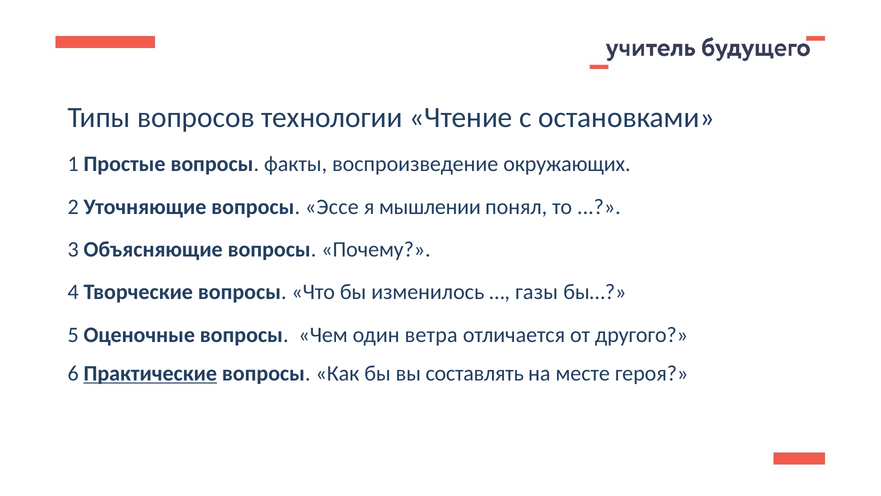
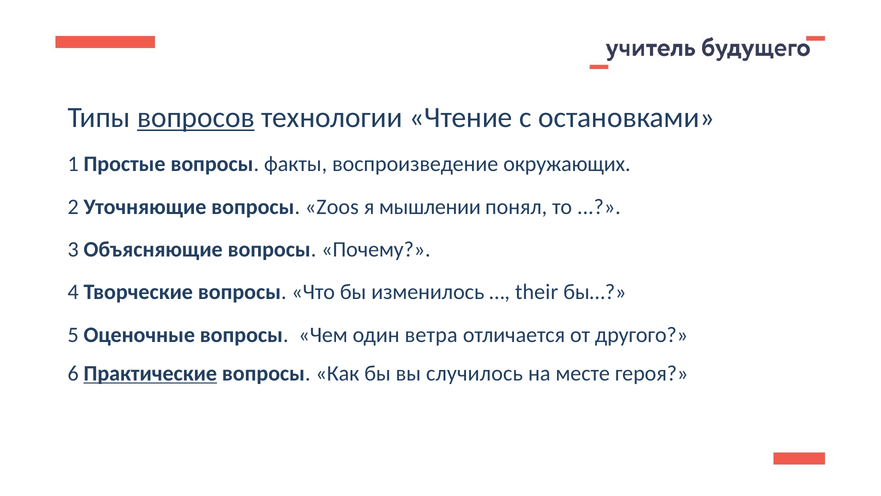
вопросов underline: none -> present (196, 117)
Эссе: Эссе -> Zoos (332, 207)
газы: газы -> their (537, 292)
составлять: составлять -> случилось (474, 373)
